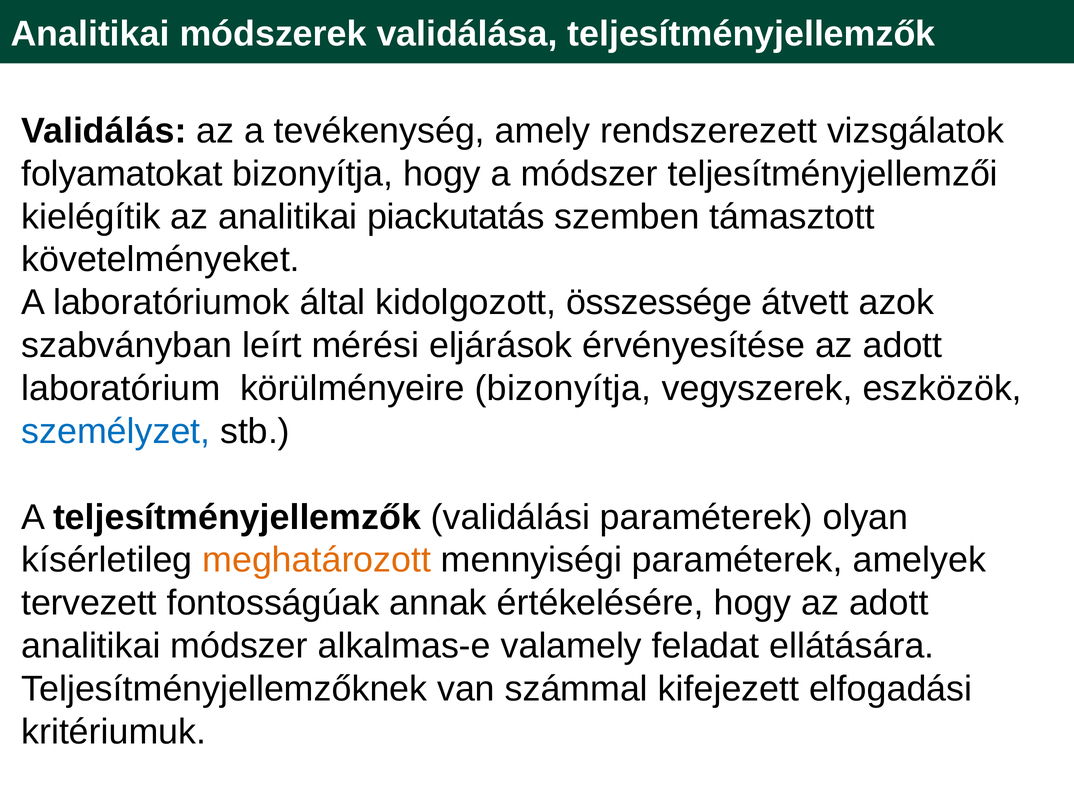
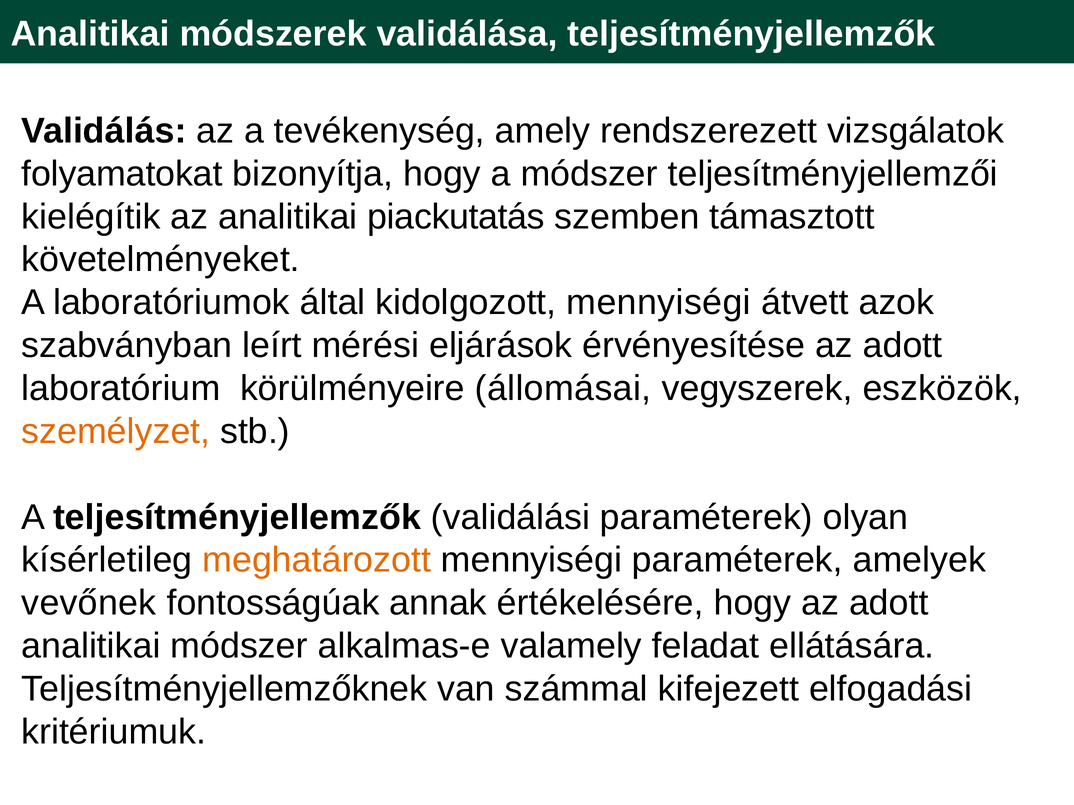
kidolgozott összessége: összessége -> mennyiségi (659, 303)
körülményeire bizonyítja: bizonyítja -> állomásai (563, 389)
személyzet colour: blue -> orange (116, 432)
tervezett: tervezett -> vevőnek (89, 603)
